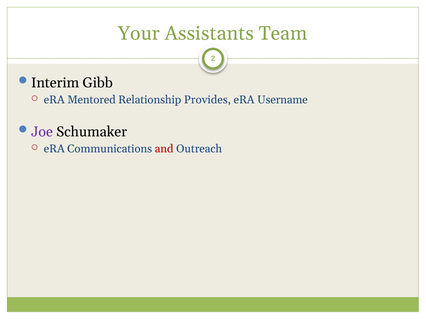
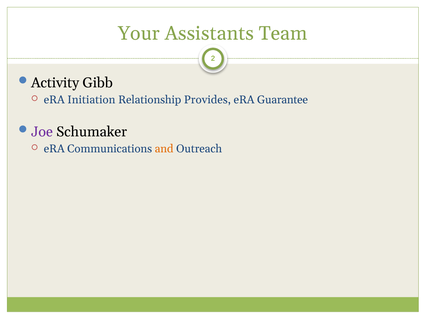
Interim: Interim -> Activity (55, 83)
Mentored: Mentored -> Initiation (91, 100)
Username: Username -> Guarantee (282, 100)
and colour: red -> orange (164, 149)
